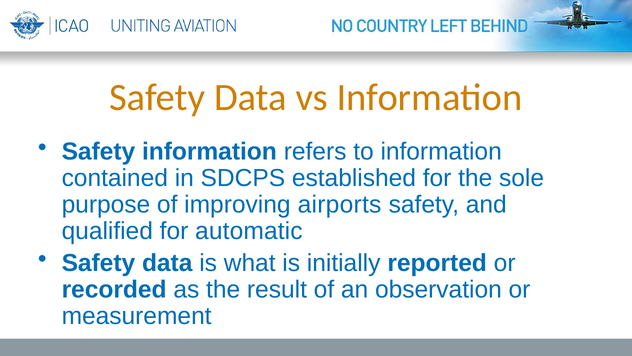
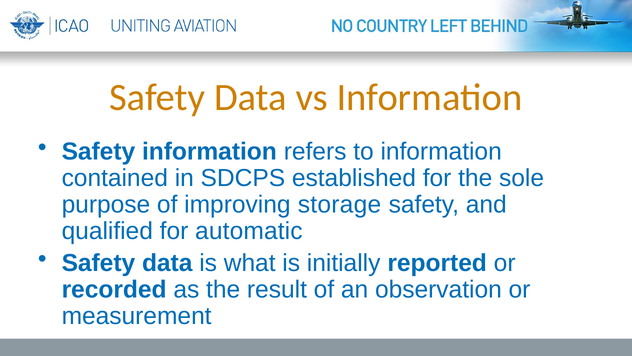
airports: airports -> storage (340, 204)
